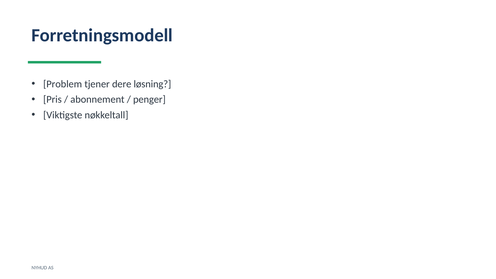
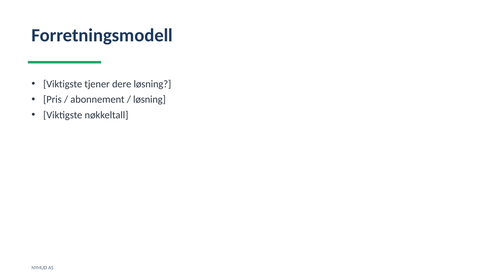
Problem: Problem -> Viktigste (63, 84)
penger: penger -> løsning (149, 100)
